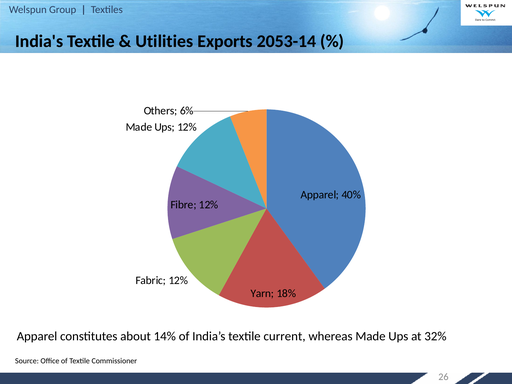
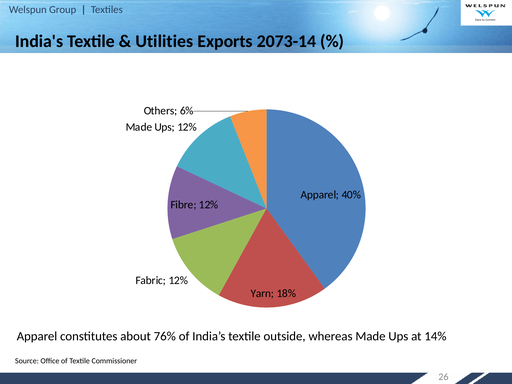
2053-14: 2053-14 -> 2073-14 (286, 41)
14%: 14% -> 76% (165, 336)
current: current -> outside (285, 336)
32%: 32% -> 14% (435, 336)
